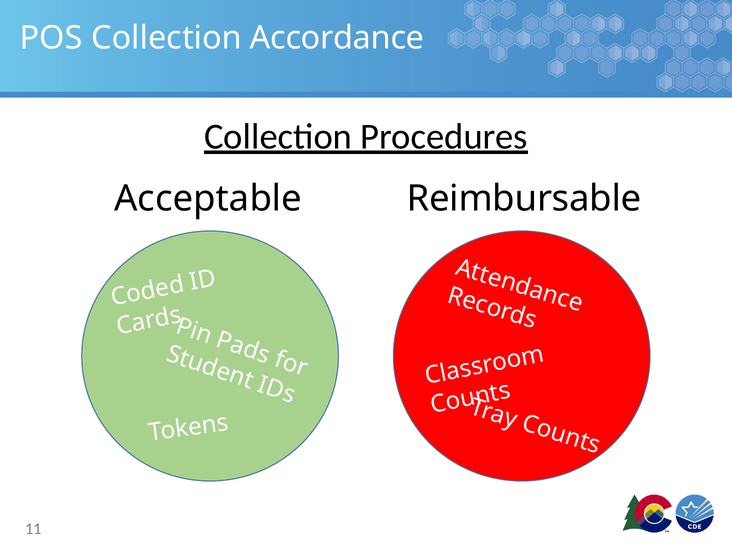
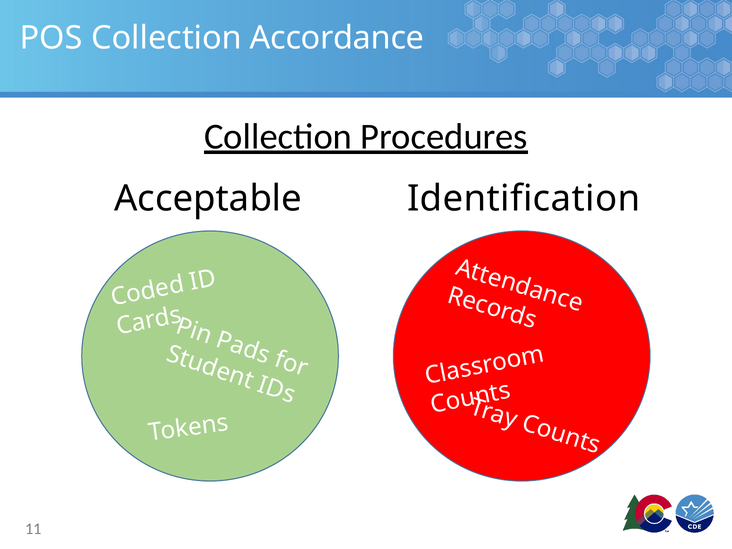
Reimbursable: Reimbursable -> Identification (524, 199)
